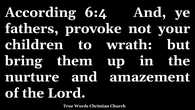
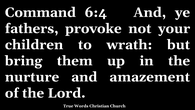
According: According -> Command (40, 12)
